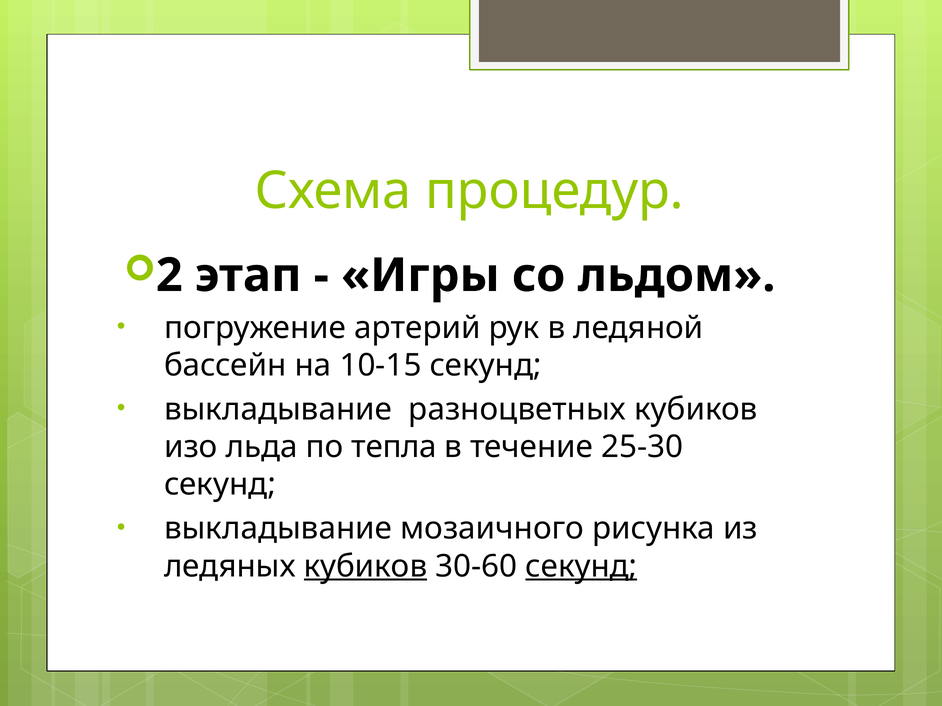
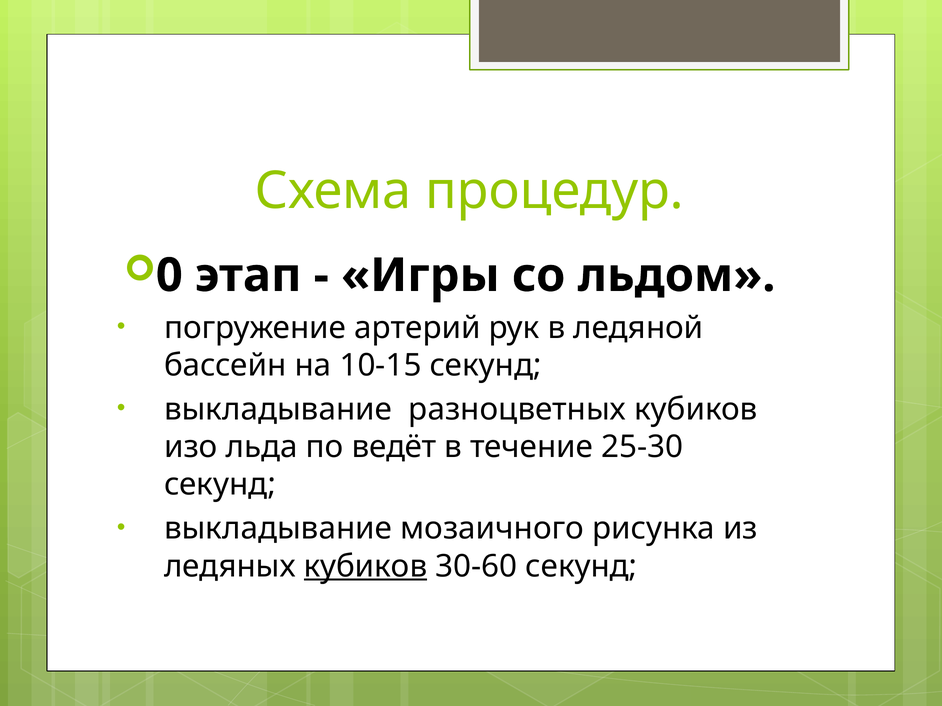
2: 2 -> 0 (169, 276)
тепла: тепла -> ведёт (394, 447)
секунд underline: present -> none (581, 567)
